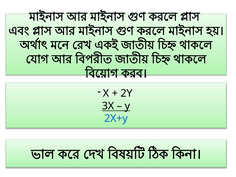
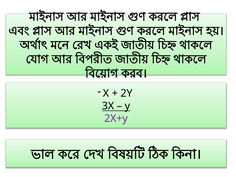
2X+y colour: blue -> purple (116, 119)
